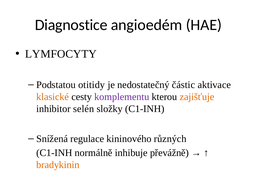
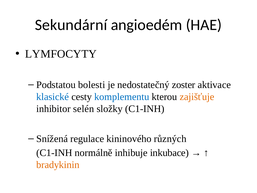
Diagnostice: Diagnostice -> Sekundární (71, 25)
otitidy: otitidy -> bolesti (92, 85)
částic: částic -> zoster (184, 85)
klasické colour: orange -> blue (53, 97)
komplementu colour: purple -> blue (122, 97)
převážně: převážně -> inkubace (169, 153)
